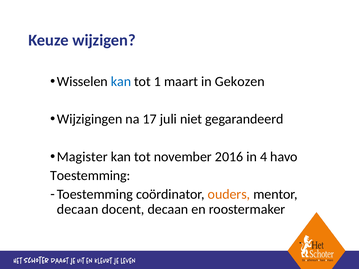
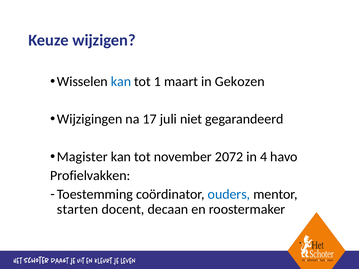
2016: 2016 -> 2072 (229, 157)
Toestemming: Toestemming -> Profielvakken (90, 176)
ouders colour: orange -> blue (229, 194)
decaan: decaan -> starten (78, 209)
